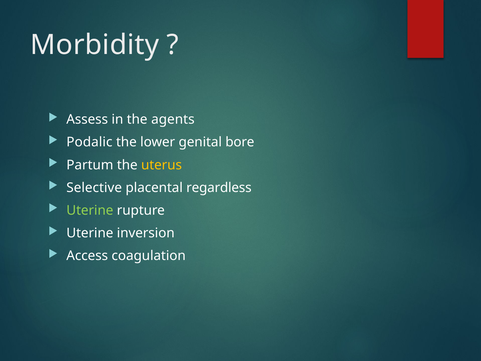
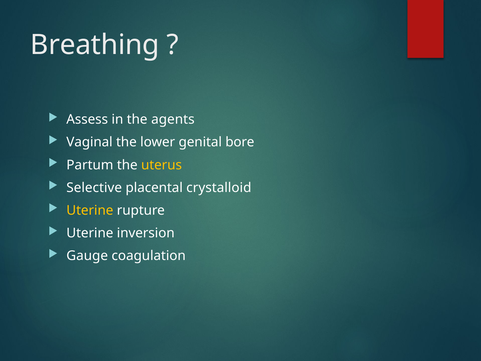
Morbidity: Morbidity -> Breathing (95, 45)
Podalic: Podalic -> Vaginal (89, 142)
regardless: regardless -> crystalloid (219, 188)
Uterine colour: light green -> yellow (90, 210)
Access: Access -> Gauge (87, 256)
